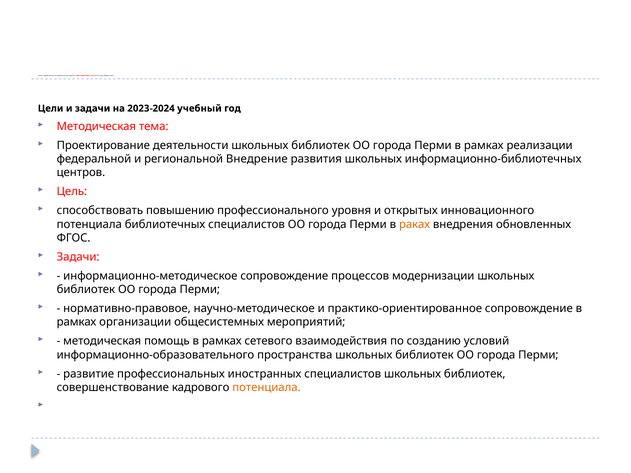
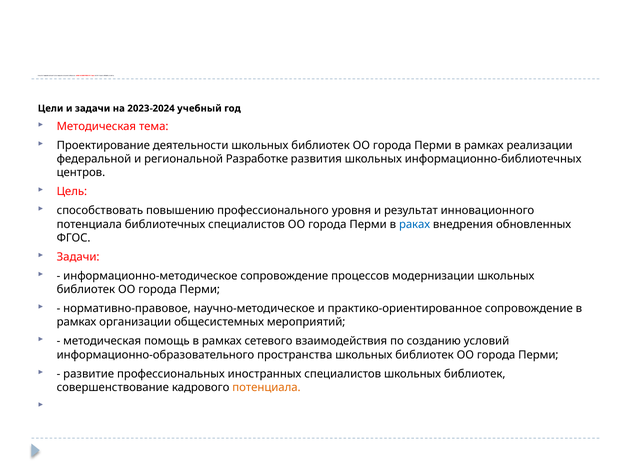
Внедрение: Внедрение -> Разработке (257, 159)
открытых: открытых -> результат (411, 211)
раках colour: orange -> blue (415, 224)
